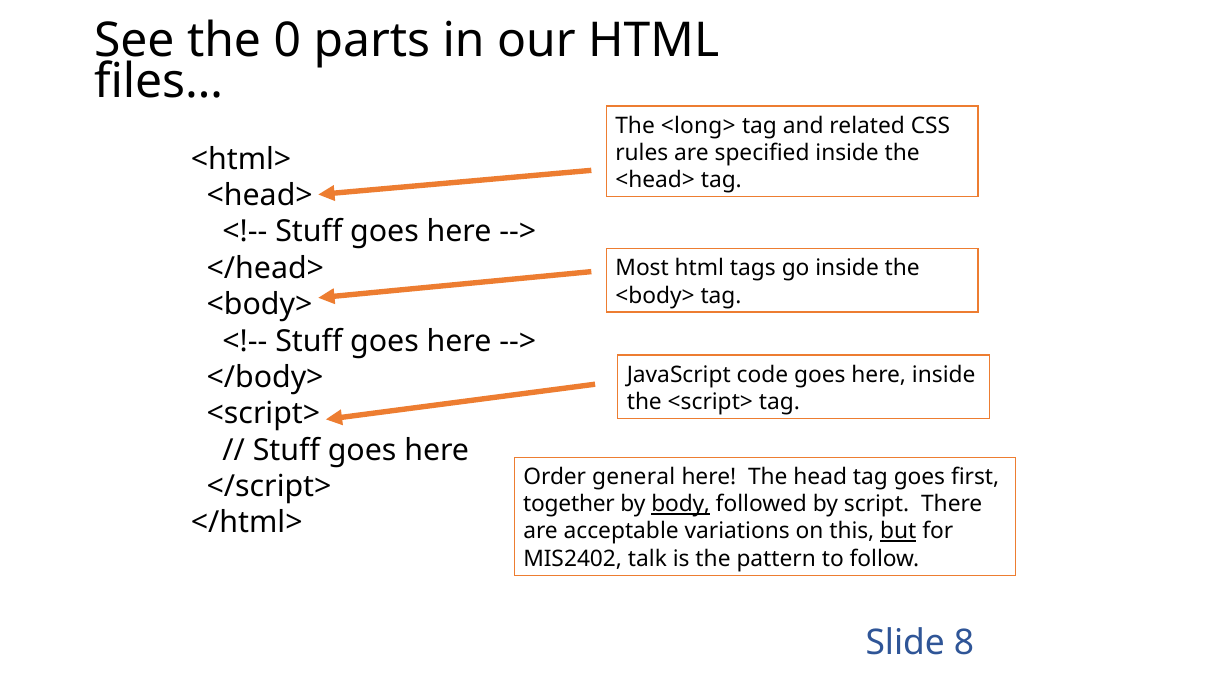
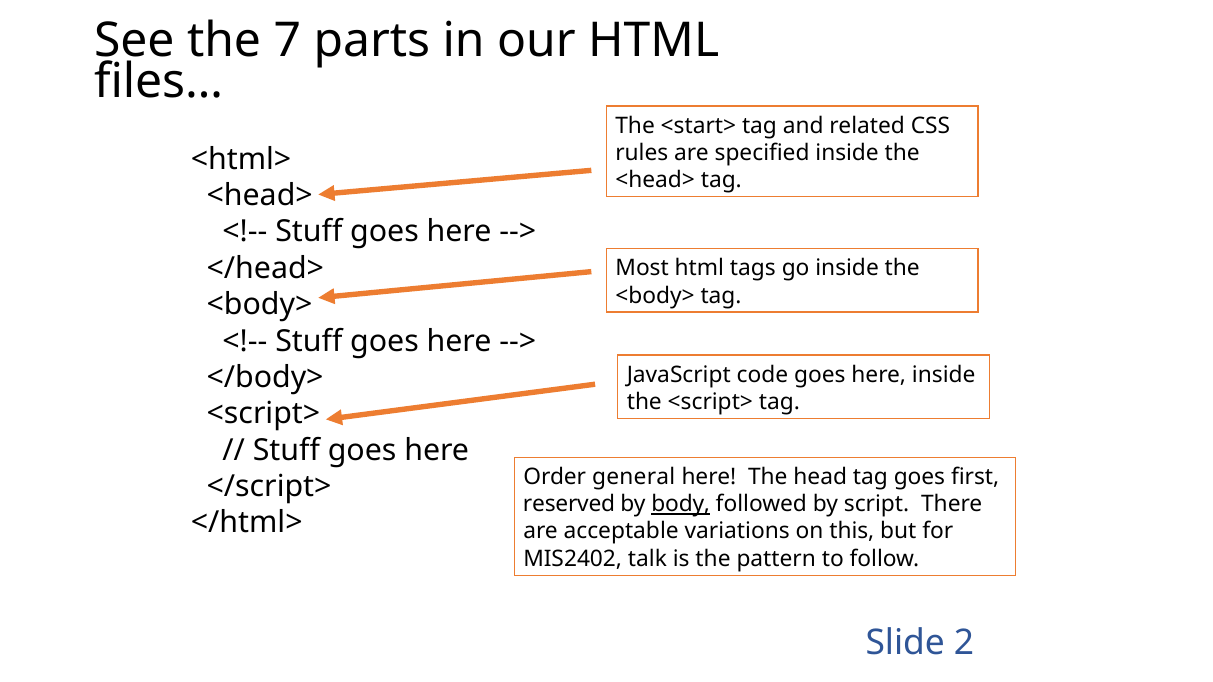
0: 0 -> 7 (287, 41)
<long>: <long> -> <start> (698, 126)
together: together -> reserved (569, 504)
but underline: present -> none (898, 532)
8: 8 -> 2 (964, 643)
